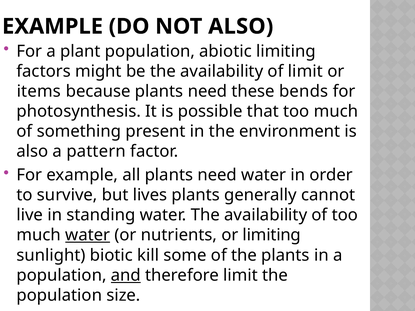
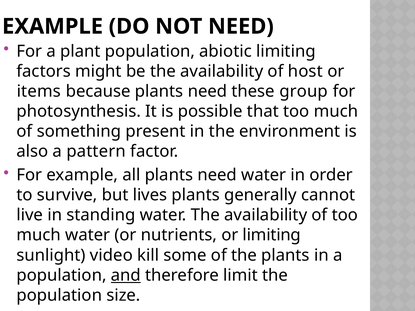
NOT ALSO: ALSO -> NEED (241, 26)
of limit: limit -> host (305, 71)
bends: bends -> group (304, 91)
water underline: present -> none (88, 235)
biotic: biotic -> video (111, 255)
